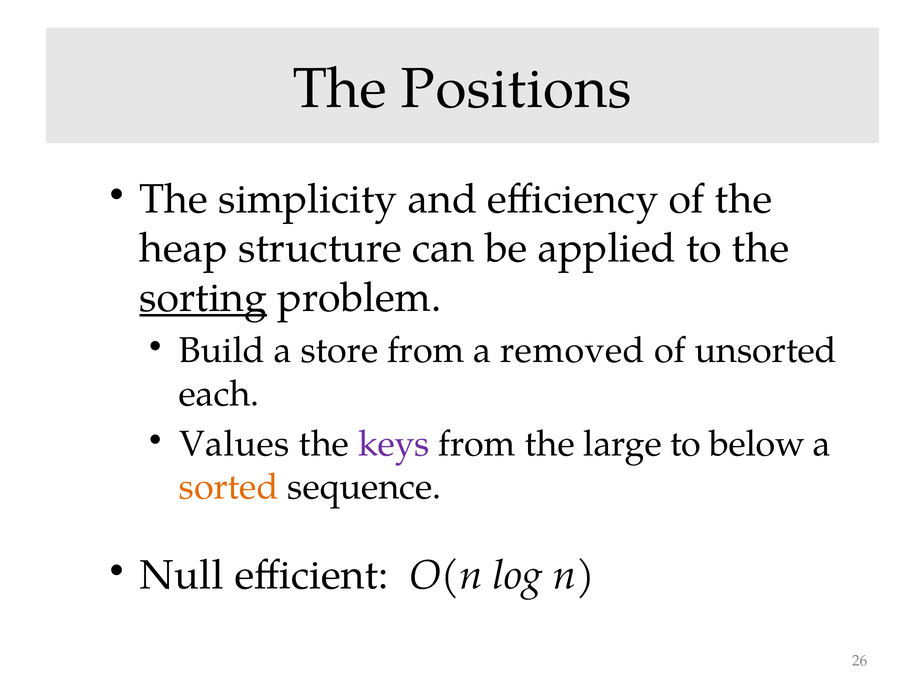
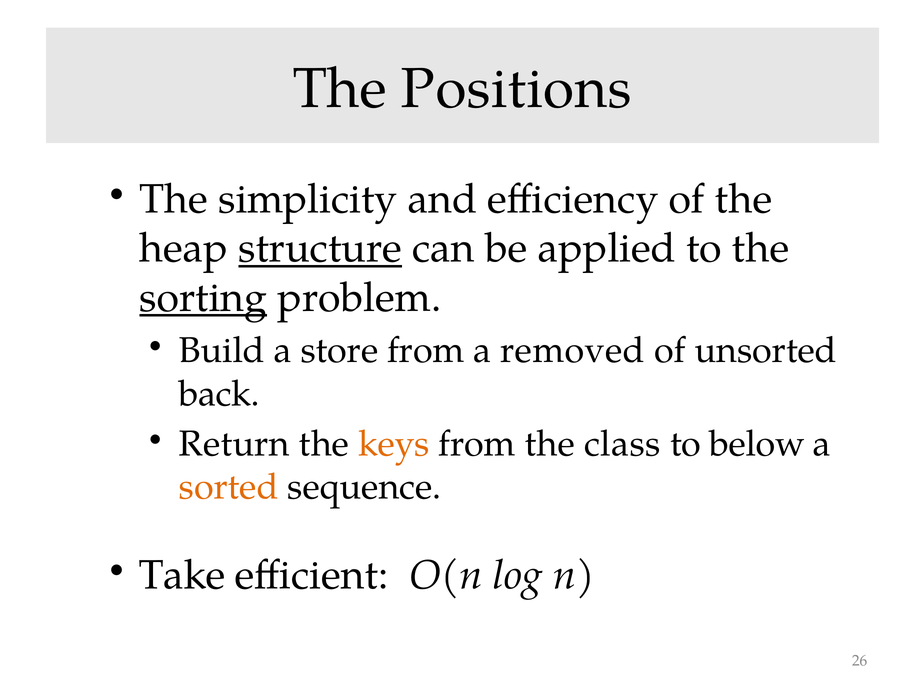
structure underline: none -> present (320, 249)
each: each -> back (219, 394)
Values: Values -> Return (234, 444)
keys colour: purple -> orange (394, 444)
large: large -> class (622, 444)
Null: Null -> Take (182, 576)
